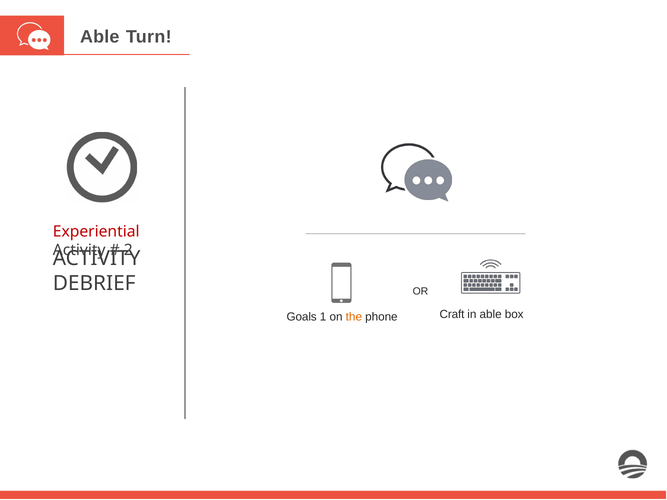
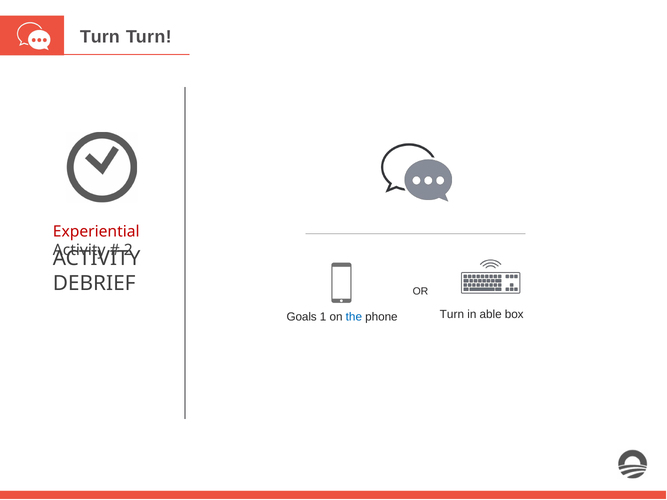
Able: Able -> Turn (100, 37)
the colour: orange -> blue (354, 317)
phone Craft: Craft -> Turn (452, 315)
